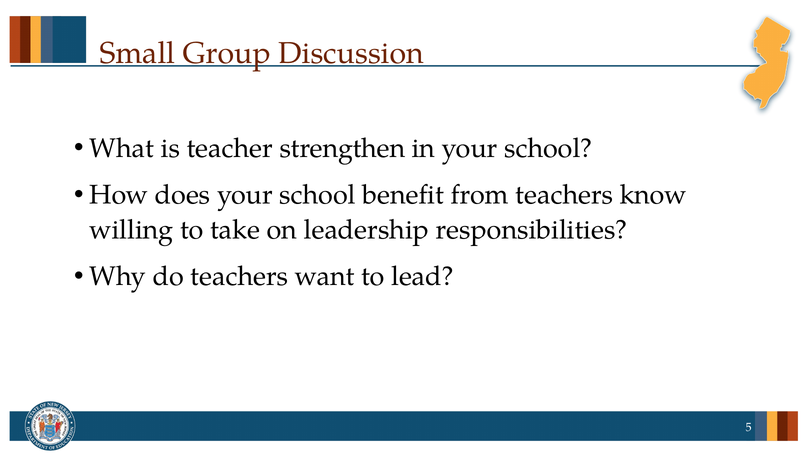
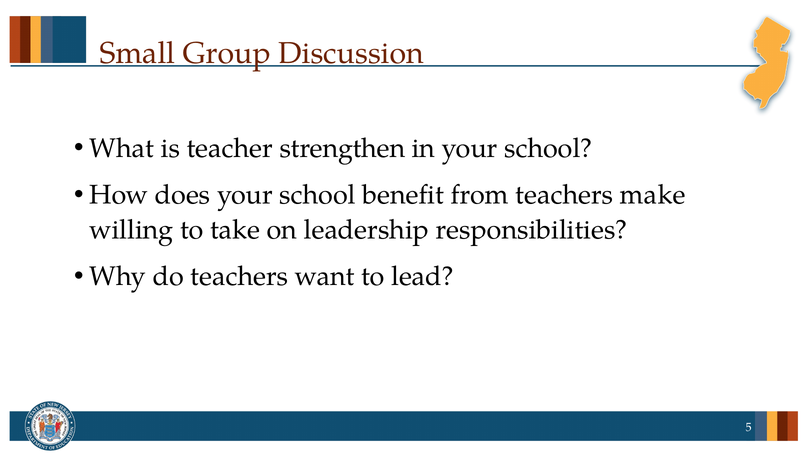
know: know -> make (653, 195)
